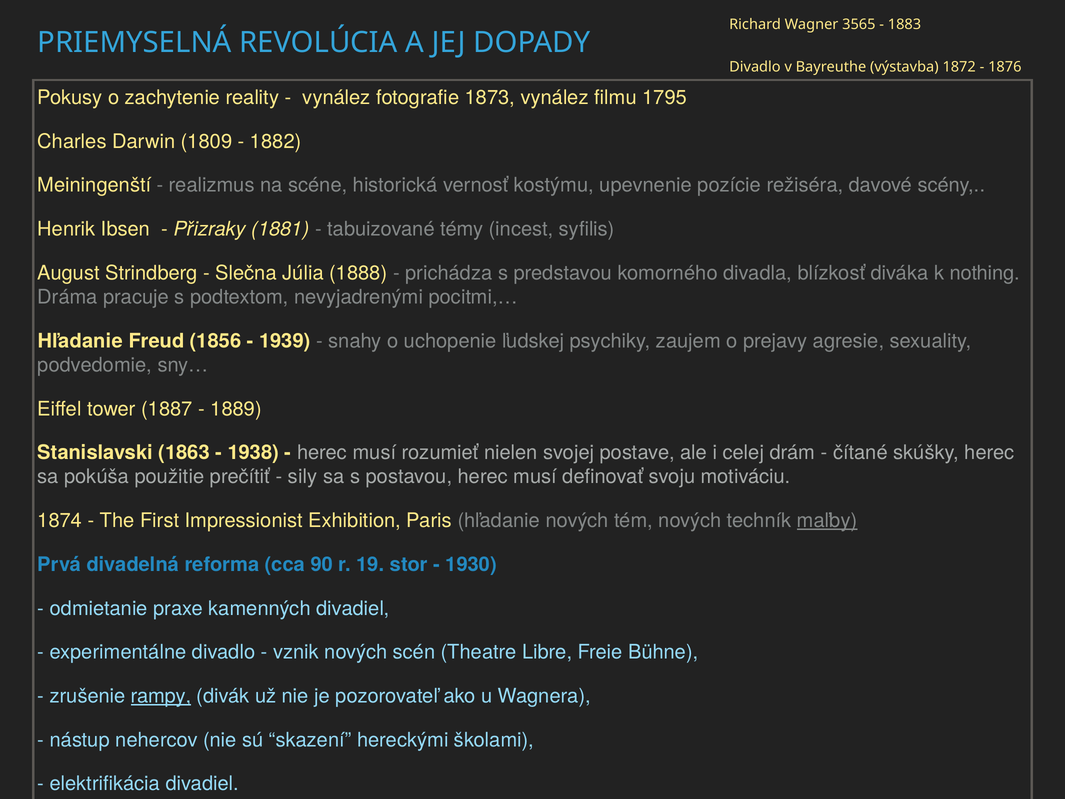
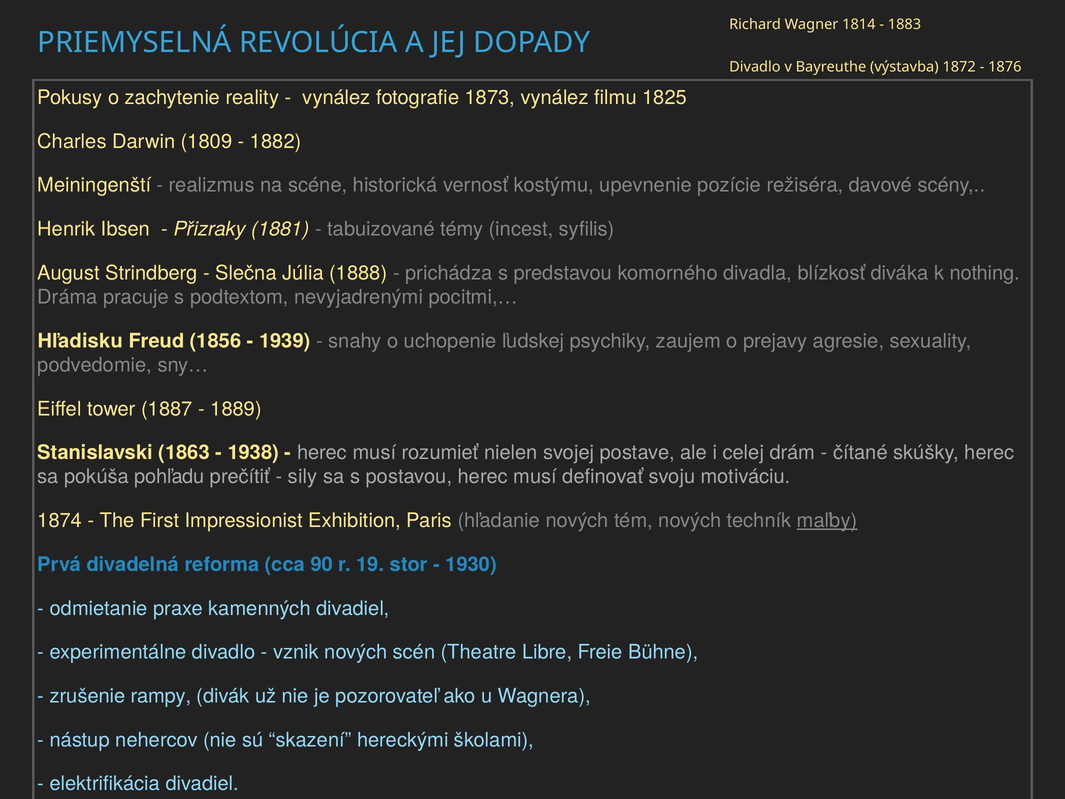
3565: 3565 -> 1814 (859, 24)
1795: 1795 -> 1825 (665, 98)
Hľadanie: Hľadanie -> Hľadisku (80, 341)
použitie: použitie -> pohľadu (169, 477)
rampy underline: present -> none (161, 696)
